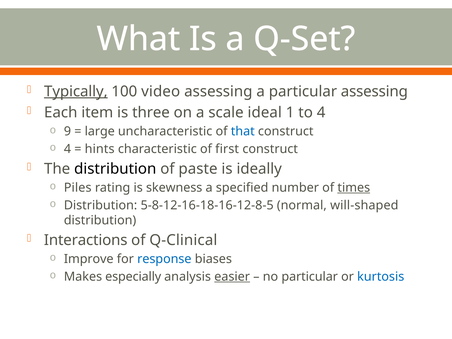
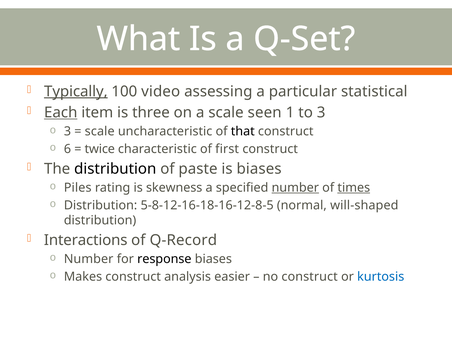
particular assessing: assessing -> statistical (374, 91)
Each underline: none -> present (61, 113)
ideal: ideal -> seen (265, 113)
to 4: 4 -> 3 (321, 113)
9: 9 -> 3 (67, 131)
large: large -> scale (100, 131)
that colour: blue -> black (243, 131)
4: 4 -> 6 (67, 149)
hints: hints -> twice (100, 149)
is ideally: ideally -> biases (259, 169)
number underline: none -> present (295, 188)
Q-Clinical: Q-Clinical -> Q-Record (183, 240)
Improve: Improve -> Number (89, 259)
response colour: blue -> black (164, 259)
Makes especially: especially -> construct (133, 277)
easier underline: present -> none (232, 277)
no particular: particular -> construct (310, 277)
